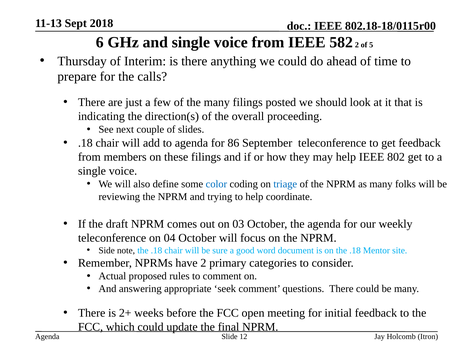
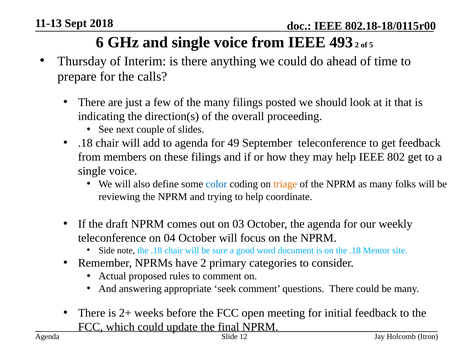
582: 582 -> 493 (341, 42)
86: 86 -> 49 (233, 143)
triage colour: blue -> orange (285, 185)
